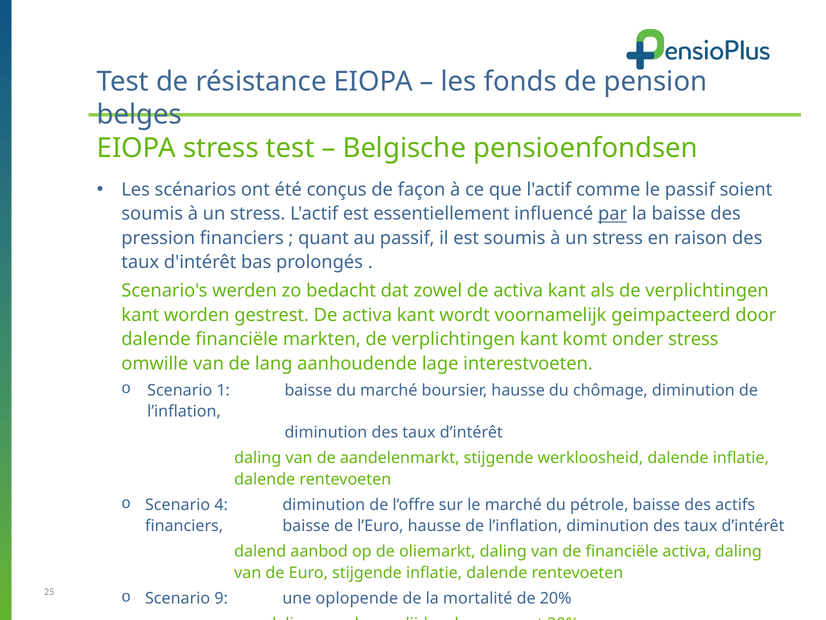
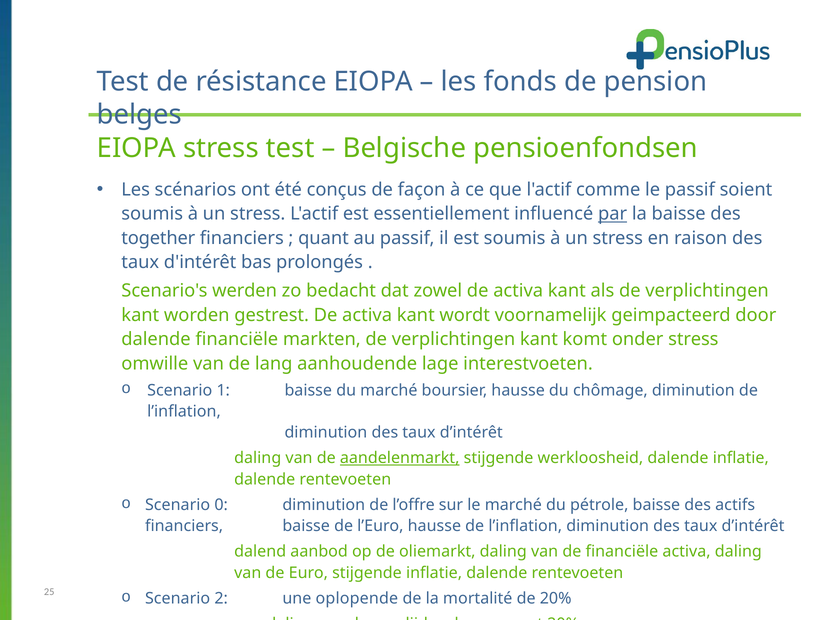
pression: pression -> together (158, 238)
aandelenmarkt underline: none -> present (400, 458)
4: 4 -> 0 (221, 505)
9: 9 -> 2 (221, 598)
